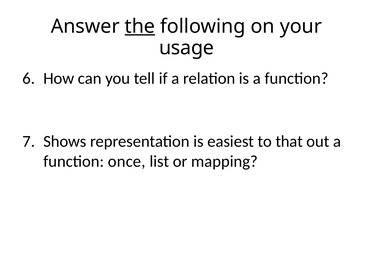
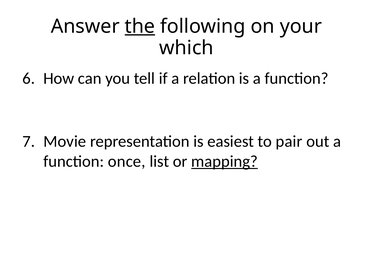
usage: usage -> which (186, 48)
Shows: Shows -> Movie (65, 141)
that: that -> pair (289, 141)
mapping underline: none -> present (224, 161)
